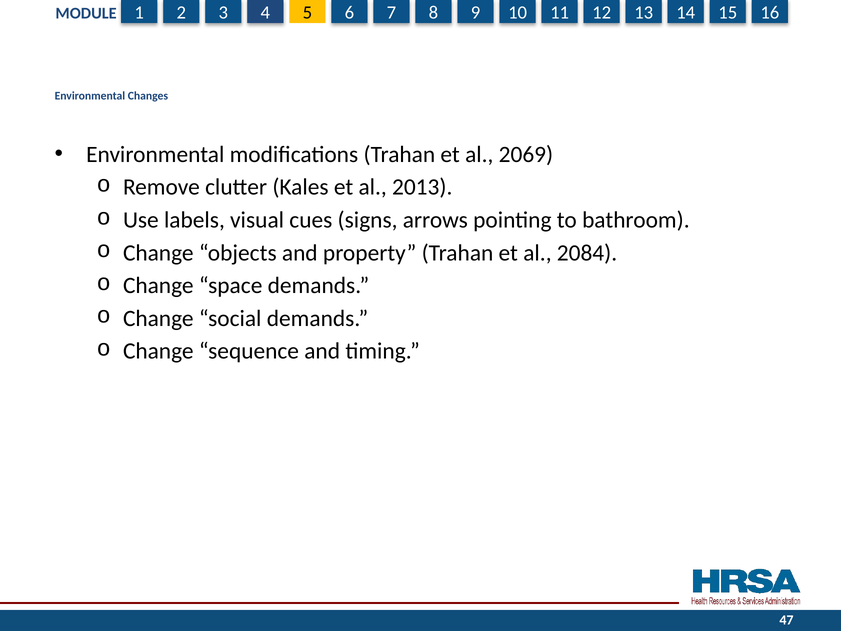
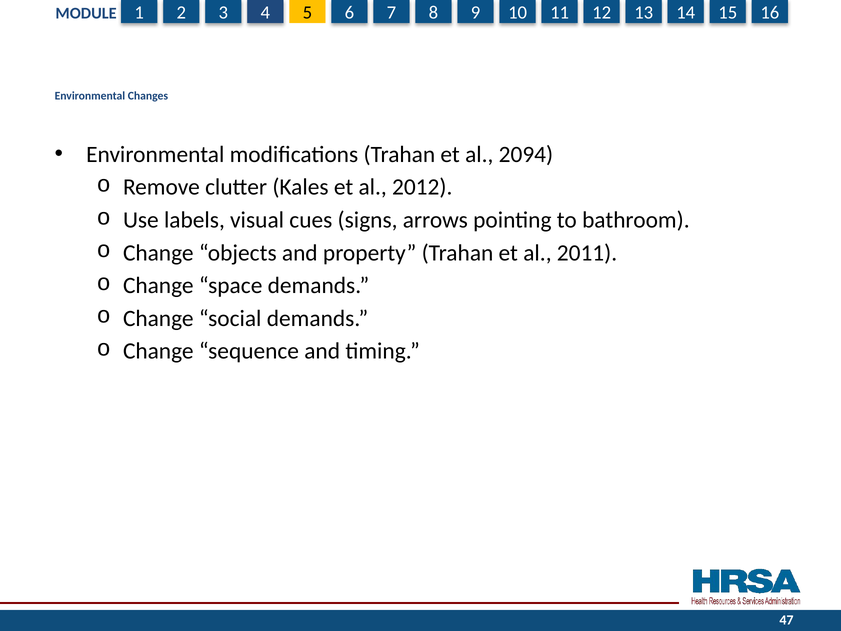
2069: 2069 -> 2094 (526, 154)
2013: 2013 -> 2012 (422, 187)
2084: 2084 -> 2011 (587, 253)
